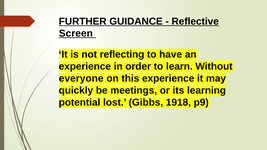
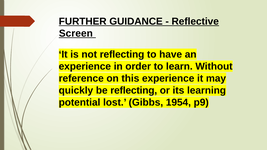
everyone: everyone -> reference (81, 78)
be meetings: meetings -> reflecting (134, 90)
1918: 1918 -> 1954 (178, 102)
